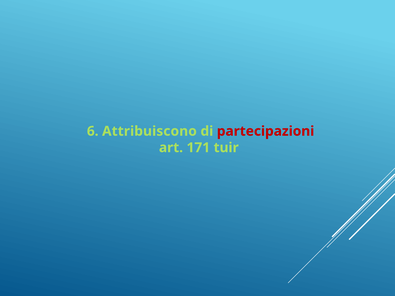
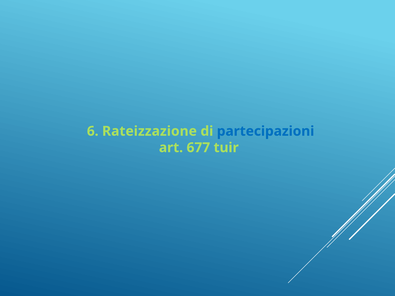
Attribuiscono: Attribuiscono -> Rateizzazione (149, 131)
partecipazioni colour: red -> blue (266, 131)
171: 171 -> 677 (198, 148)
